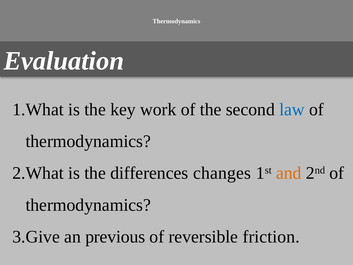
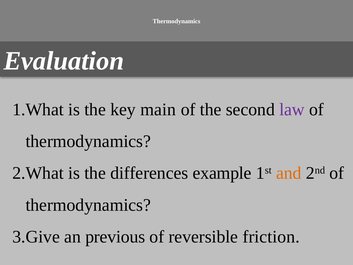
work: work -> main (158, 109)
law colour: blue -> purple (292, 109)
changes: changes -> example (222, 173)
